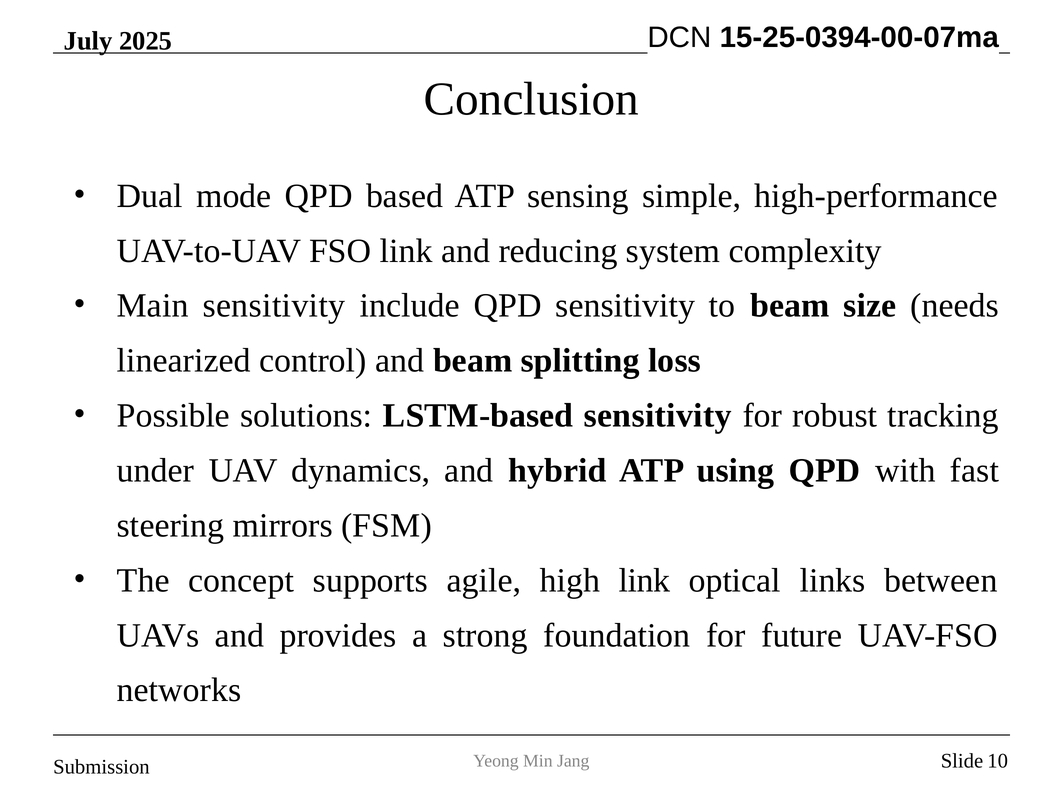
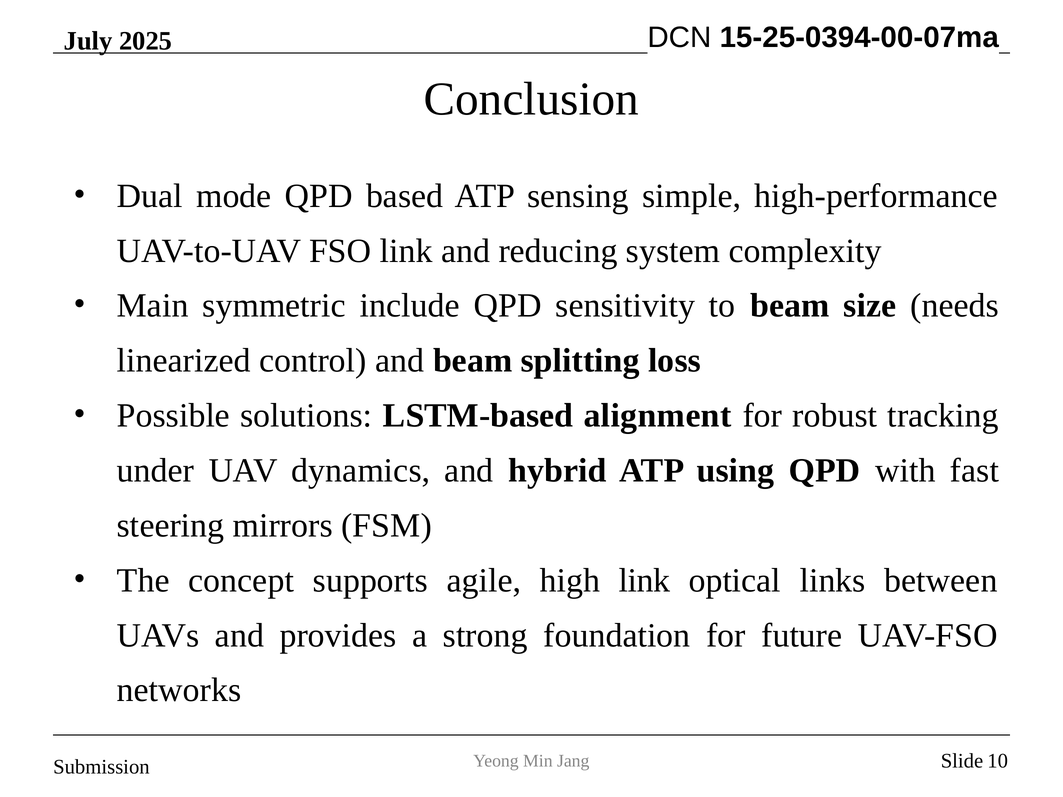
Main sensitivity: sensitivity -> symmetric (274, 306)
LSTM-based sensitivity: sensitivity -> alignment (658, 416)
